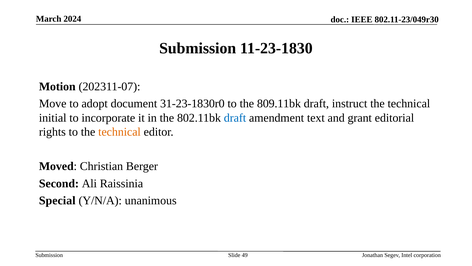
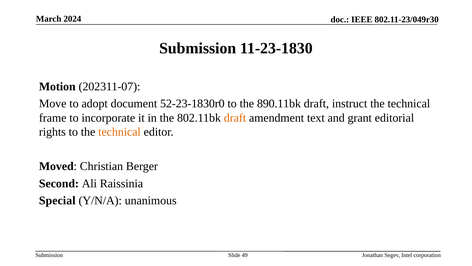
31-23-1830r0: 31-23-1830r0 -> 52-23-1830r0 (192, 104)
809.11bk: 809.11bk -> 890.11bk (279, 104)
initial: initial -> frame (53, 118)
draft colour: blue -> orange (235, 118)
